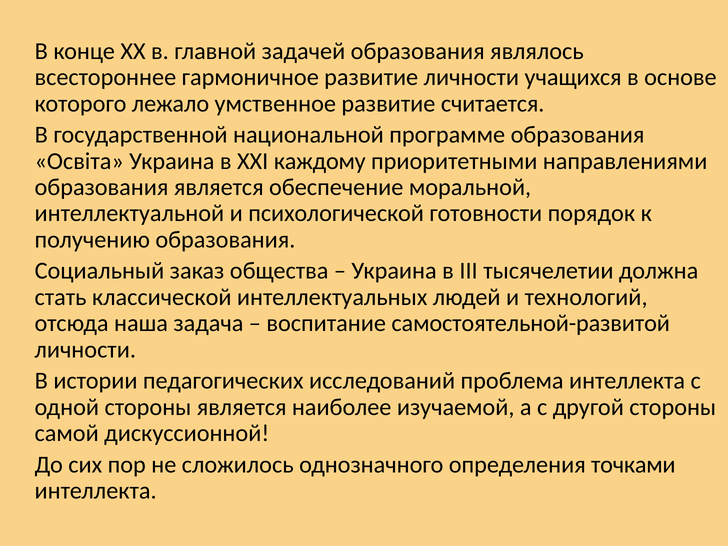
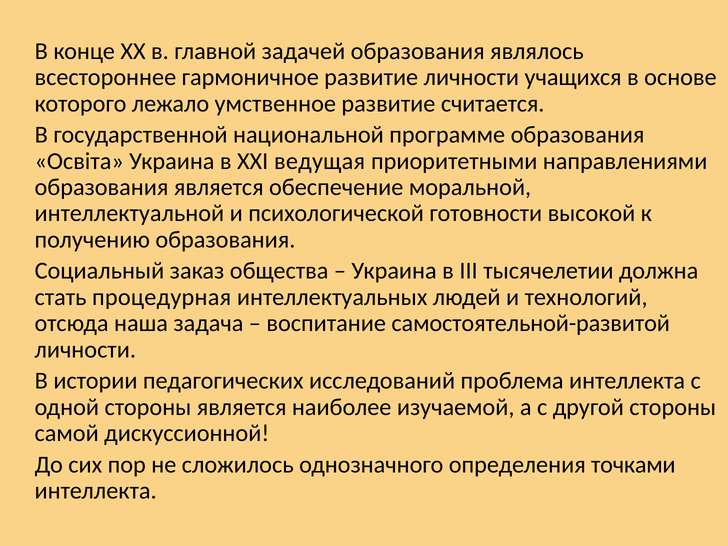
каждому: каждому -> ведущая (320, 161)
порядок: порядок -> высокой (591, 213)
классической: классической -> процедурная (162, 297)
